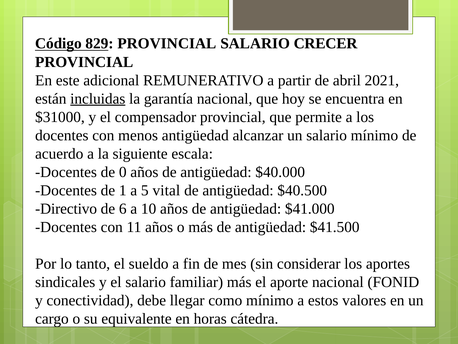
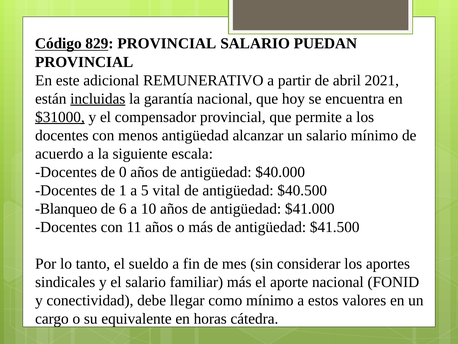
CRECER: CRECER -> PUEDAN (326, 44)
$31000 underline: none -> present (60, 117)
Directivo: Directivo -> Blanqueo (66, 208)
